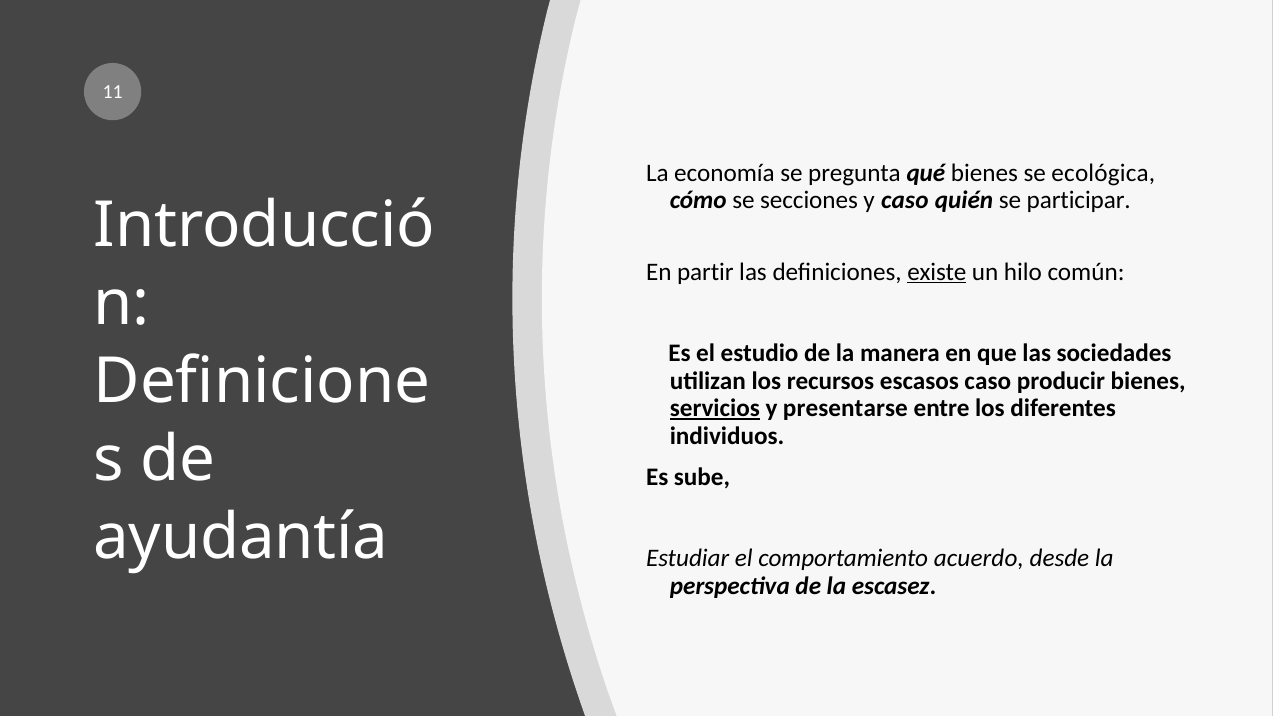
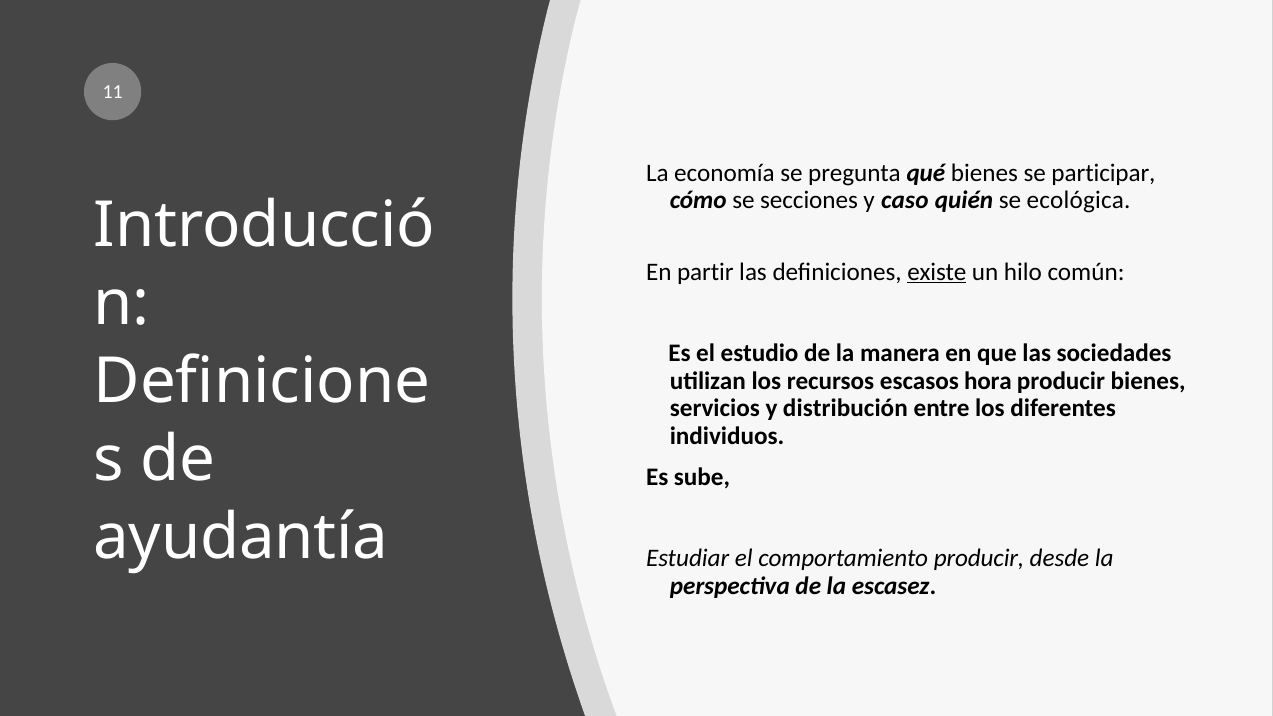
ecológica: ecológica -> participar (1104, 173)
participar: participar -> ecológica (1079, 201)
escasos caso: caso -> hora (988, 381)
servicios underline: present -> none (715, 408)
presentarse: presentarse -> distribución (845, 408)
comportamiento acuerdo: acuerdo -> producir (979, 558)
